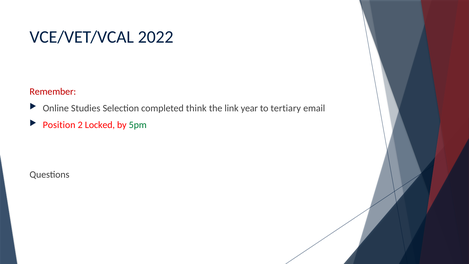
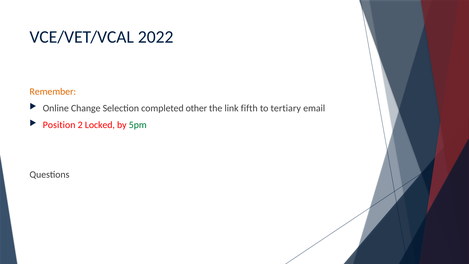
Remember colour: red -> orange (53, 91)
Studies: Studies -> Change (86, 108)
think: think -> other (196, 108)
year: year -> fifth (249, 108)
